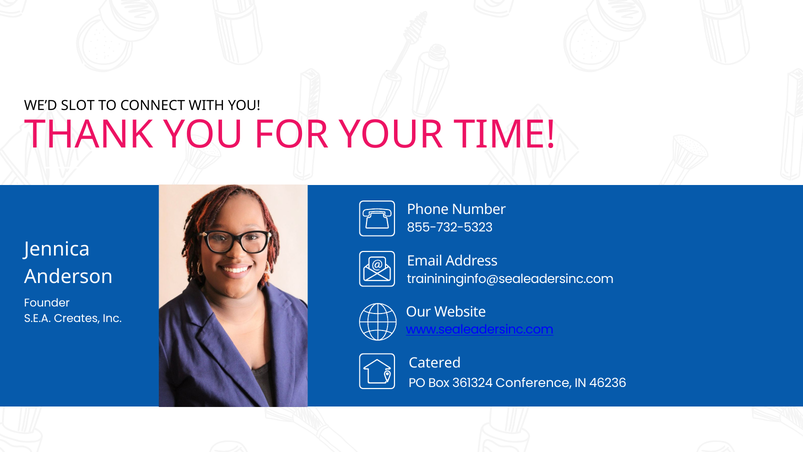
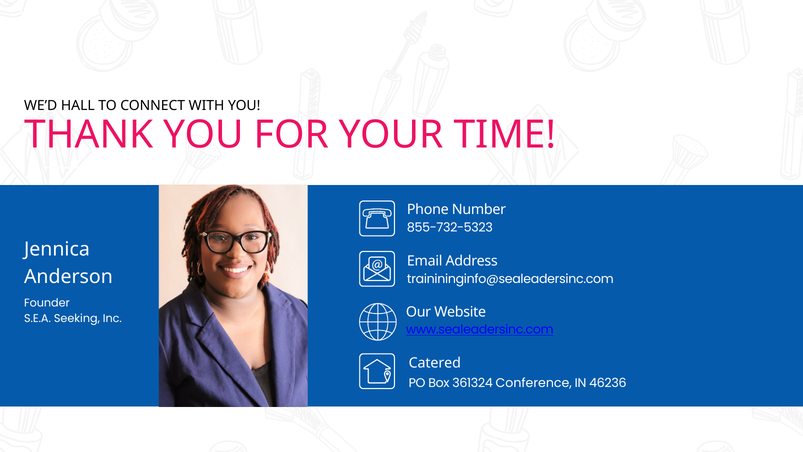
SLOT: SLOT -> HALL (78, 106)
Creates: Creates -> Seeking (77, 318)
